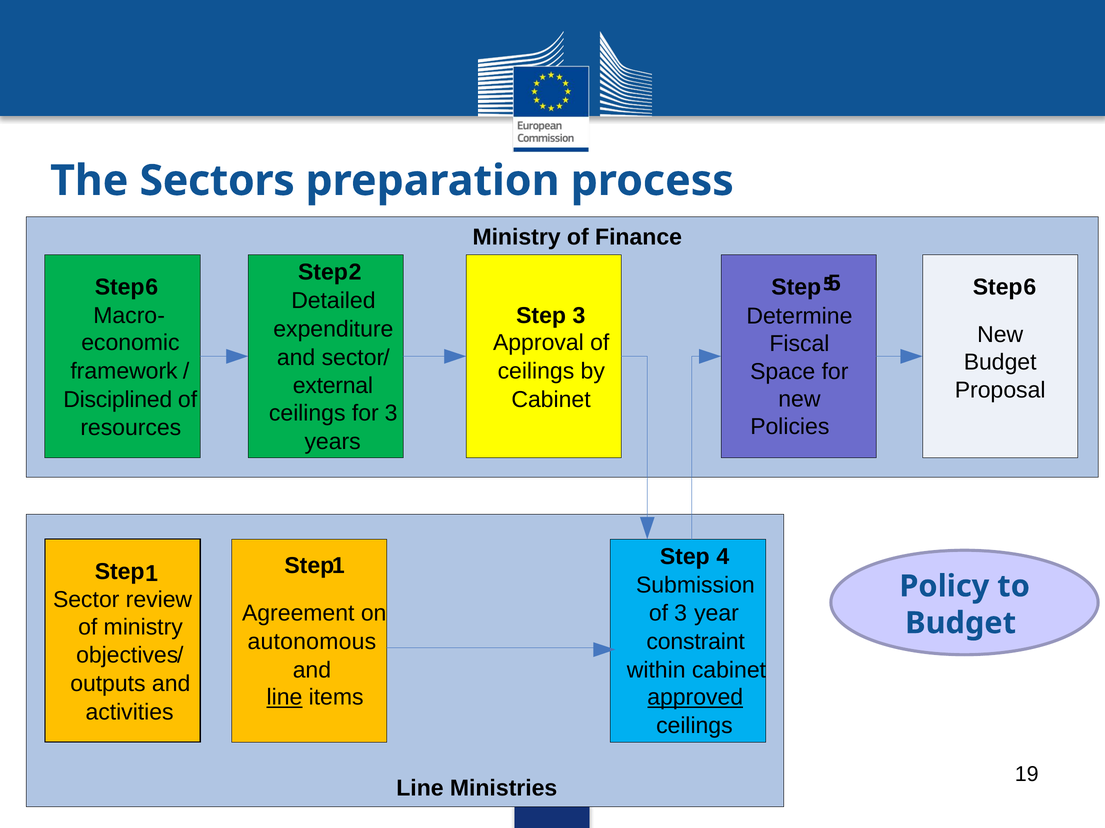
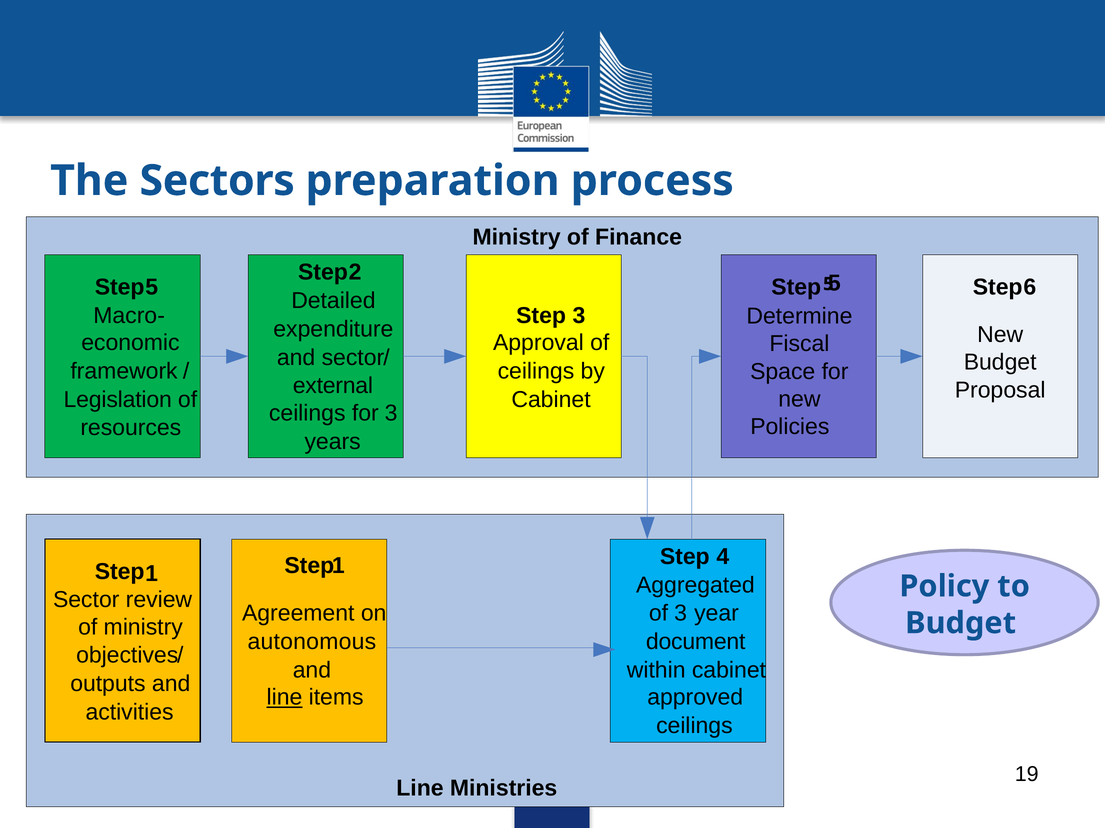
6: 6 -> 5 (152, 287)
Disciplined: Disciplined -> Legislation (118, 400)
Submission: Submission -> Aggregated (695, 586)
constraint: constraint -> document (696, 642)
approved underline: present -> none (695, 698)
